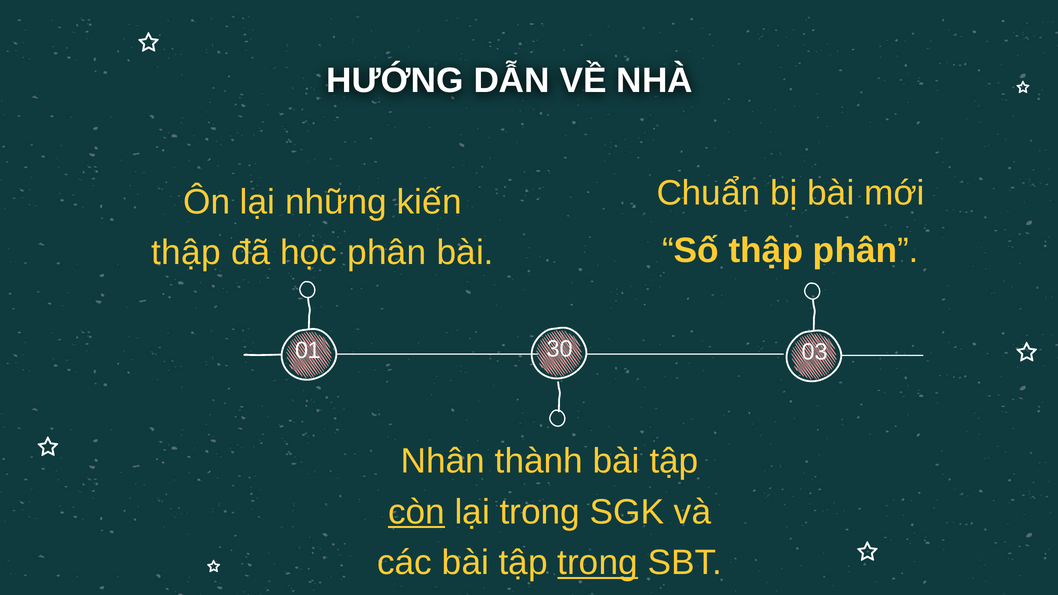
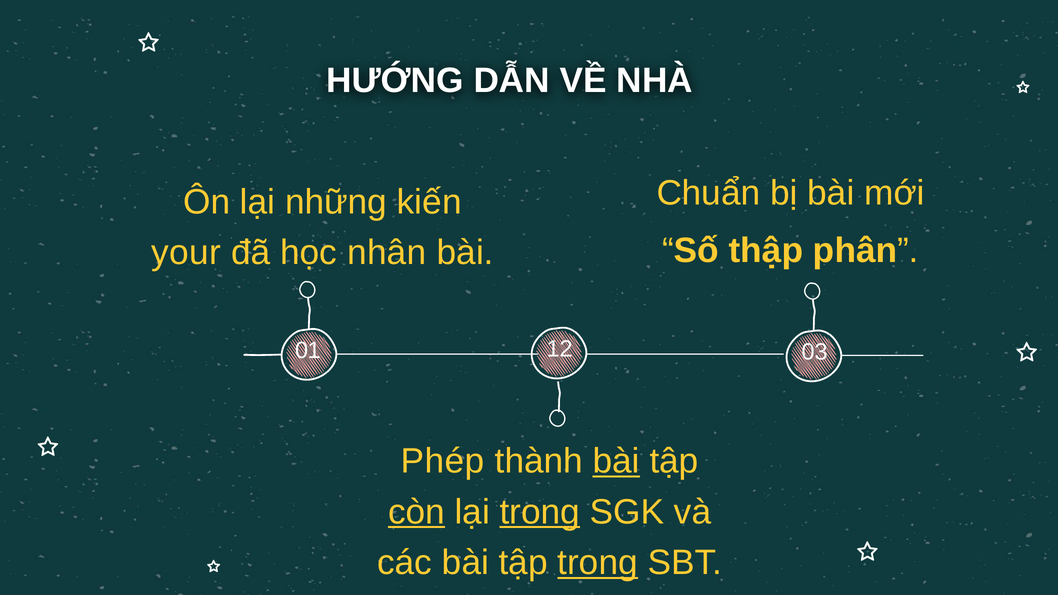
thập: thập -> your (186, 253)
học phân: phân -> nhân (387, 253)
30: 30 -> 12 (560, 349)
Nhân: Nhân -> Phép (443, 461)
bài underline: none -> present (616, 461)
trong underline: none -> present (540, 512)
